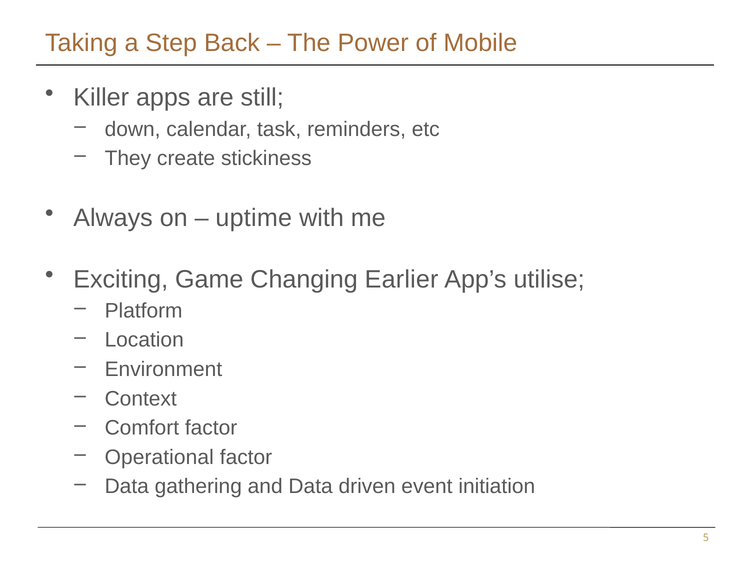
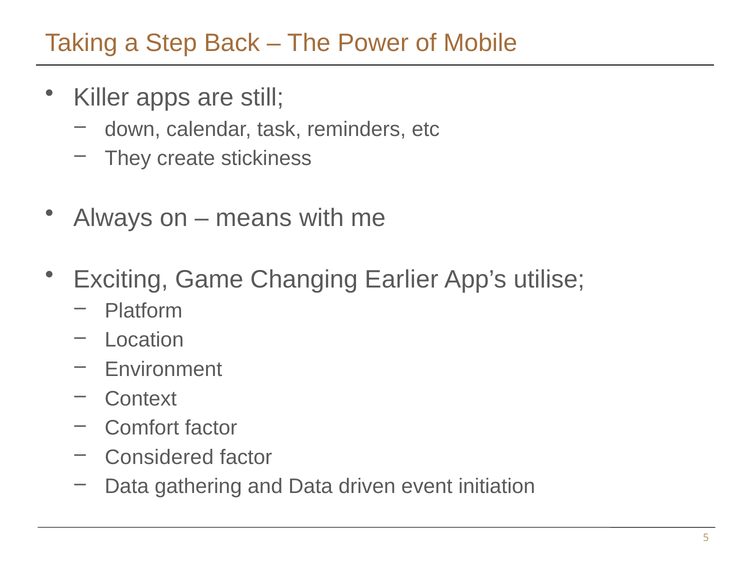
uptime: uptime -> means (254, 218)
Operational: Operational -> Considered (159, 457)
